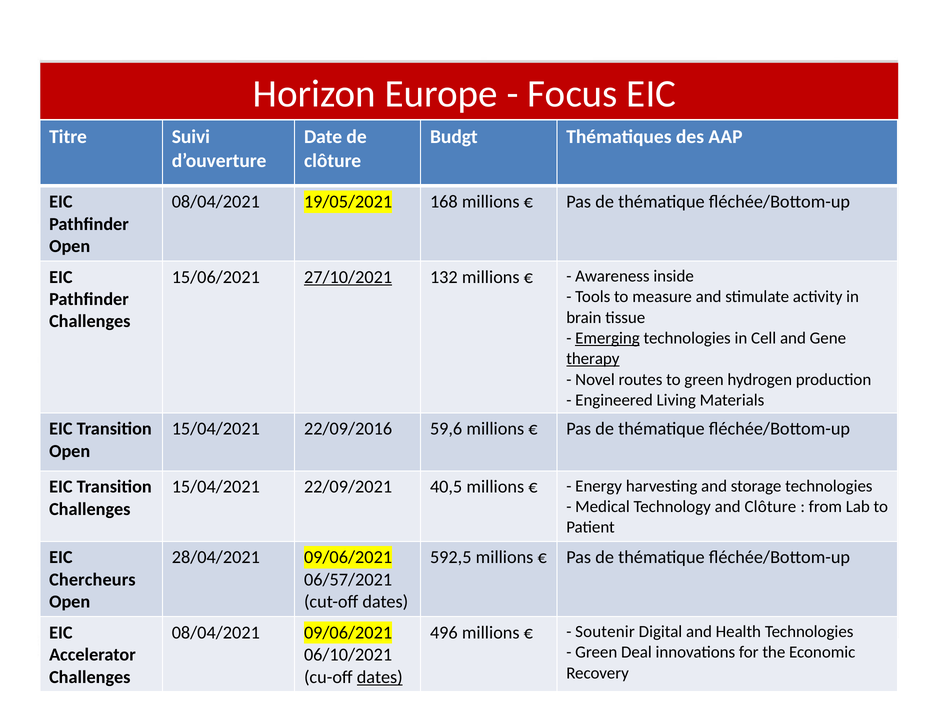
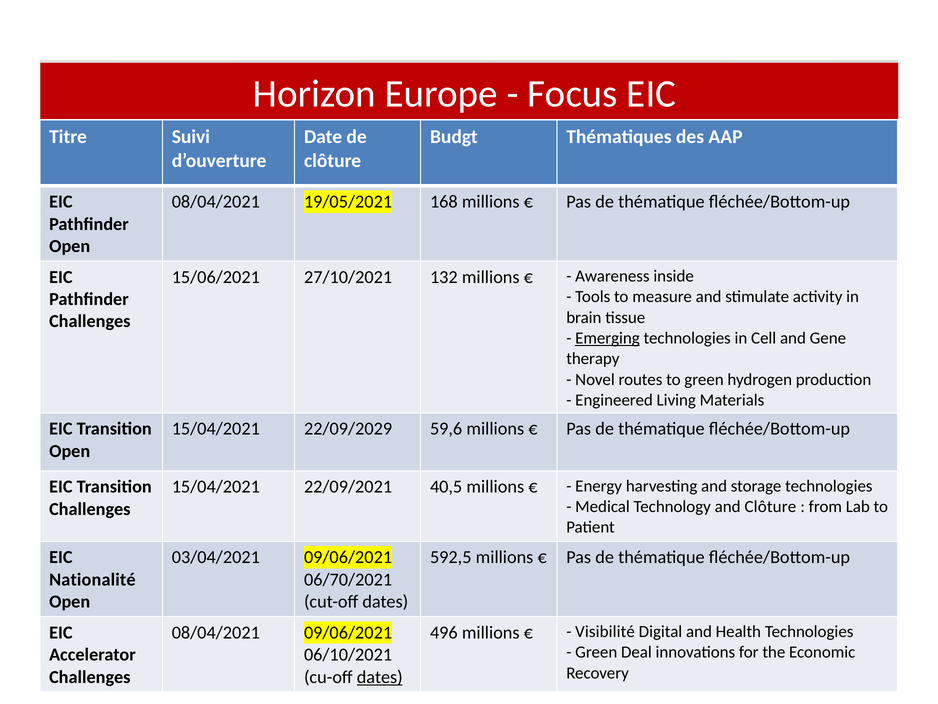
27/10/2021 underline: present -> none (348, 277)
therapy underline: present -> none (593, 359)
22/09/2016: 22/09/2016 -> 22/09/2029 (348, 429)
28/04/2021: 28/04/2021 -> 03/04/2021 (216, 557)
Chercheurs: Chercheurs -> Nationalité (92, 579)
06/57/2021: 06/57/2021 -> 06/70/2021 (348, 579)
Soutenir: Soutenir -> Visibilité (605, 631)
